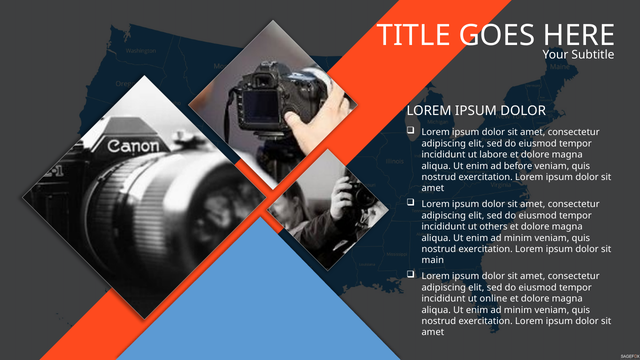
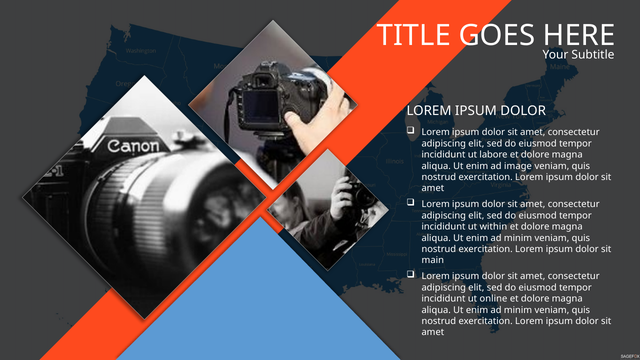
before: before -> image (518, 166)
others: others -> within (493, 227)
